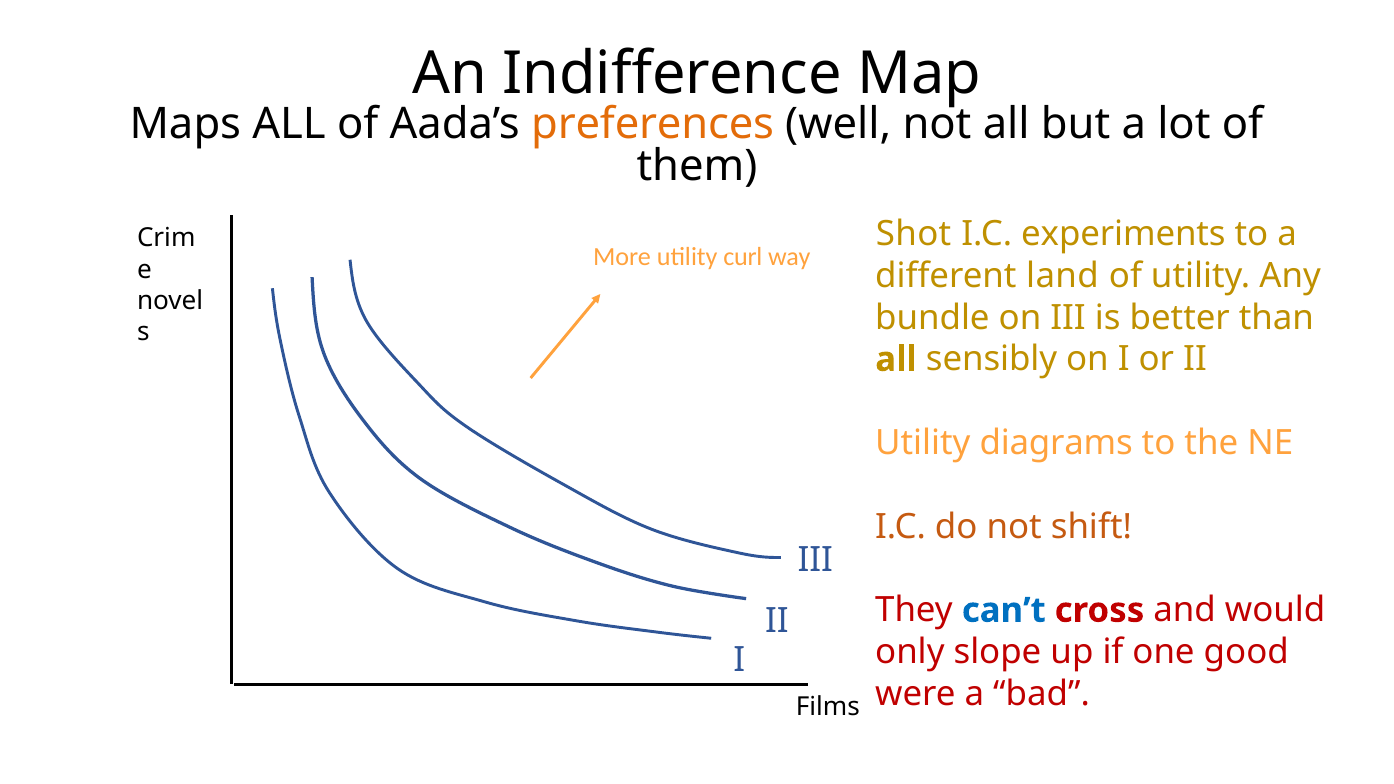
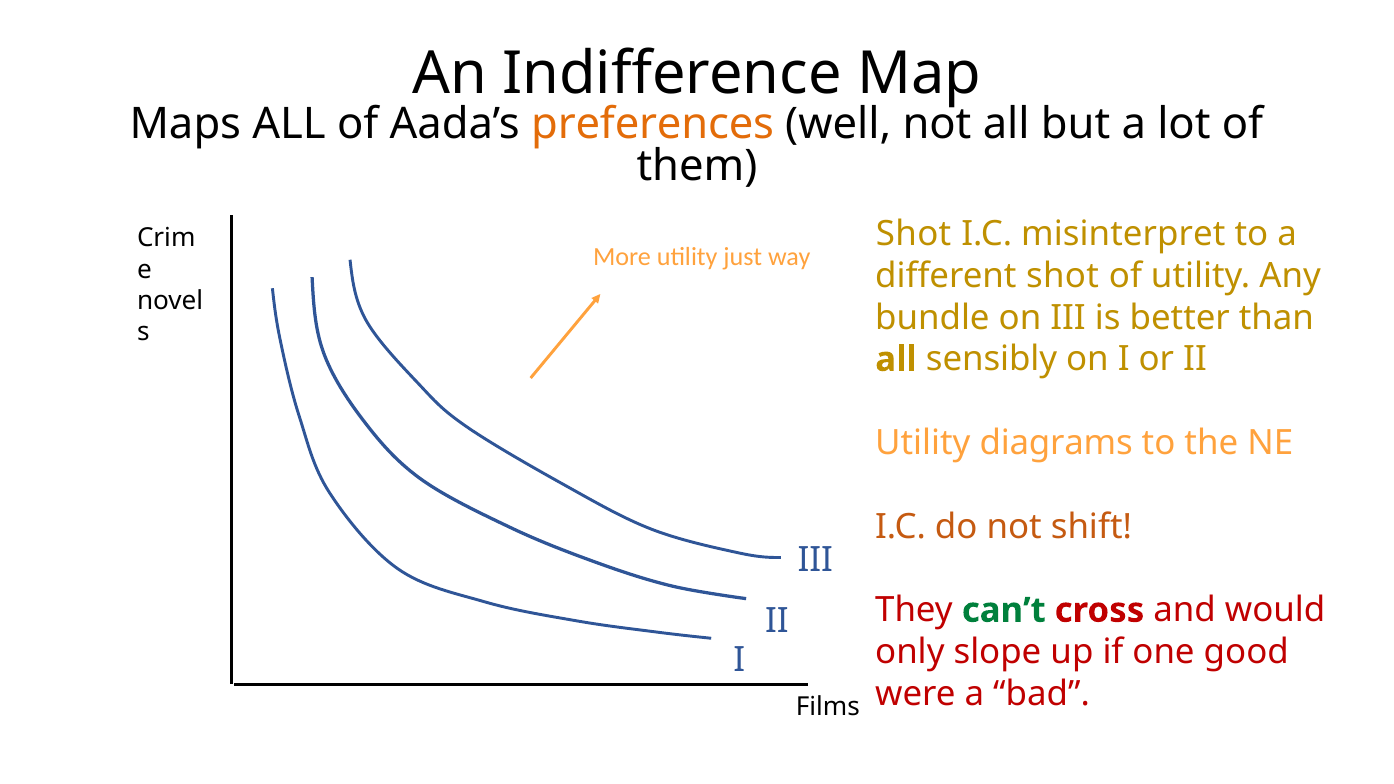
experiments: experiments -> misinterpret (1123, 234)
curl: curl -> just (743, 257)
different land: land -> shot (1063, 276)
can’t colour: blue -> green (1004, 610)
